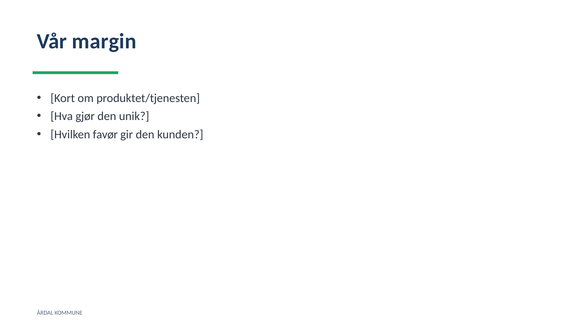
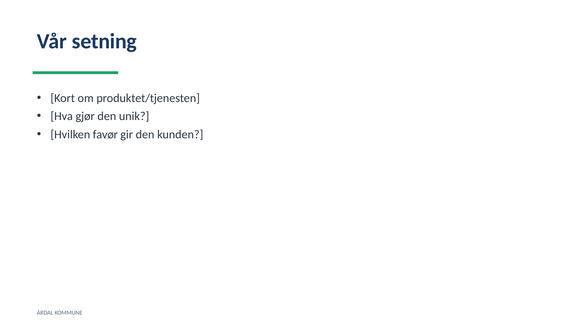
margin: margin -> setning (104, 41)
